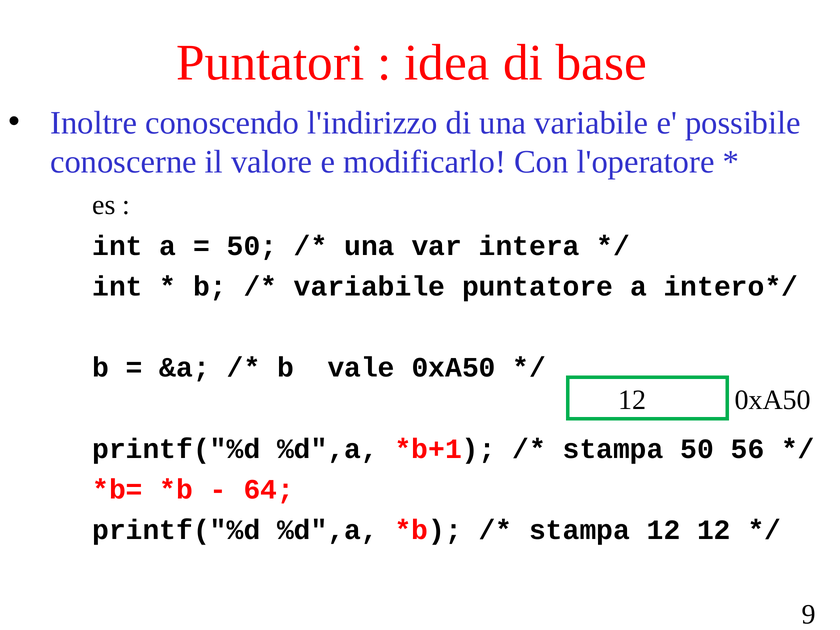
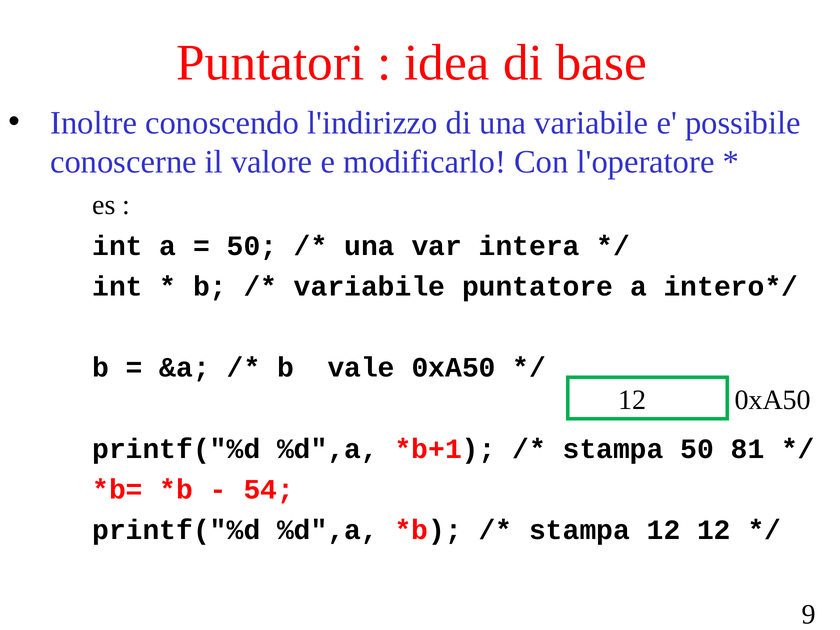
56: 56 -> 81 (748, 449)
64: 64 -> 54 (269, 489)
